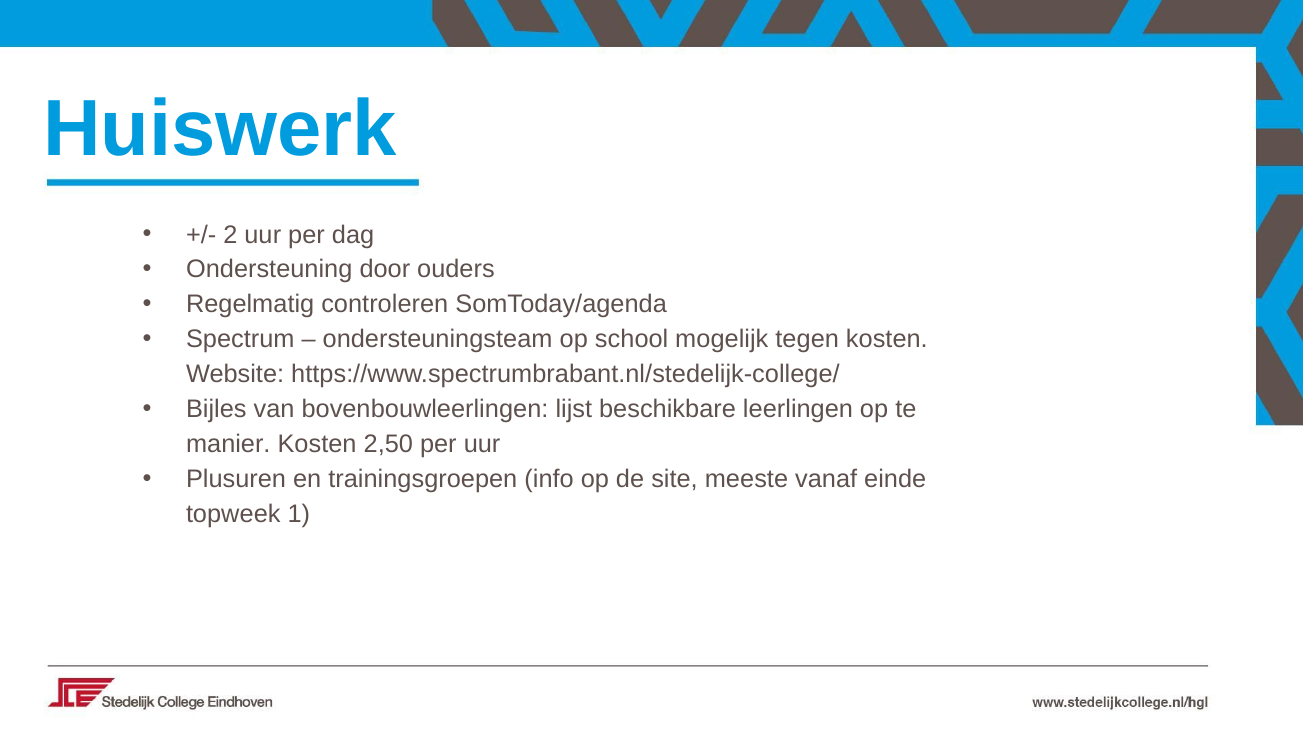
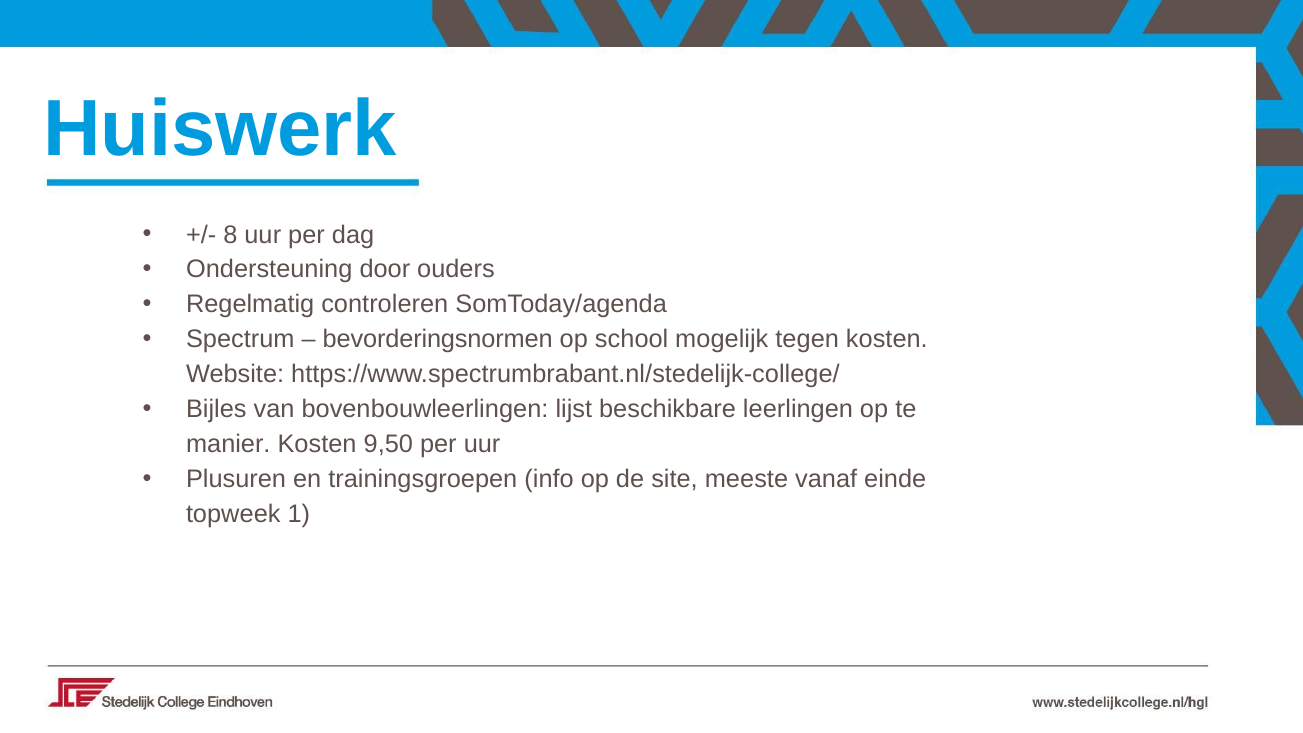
2: 2 -> 8 (230, 235)
ondersteuningsteam: ondersteuningsteam -> bevorderingsnormen (438, 339)
2,50: 2,50 -> 9,50 (388, 444)
